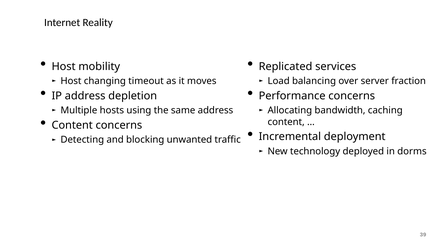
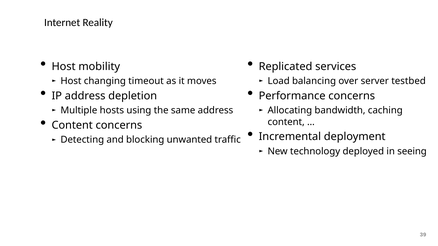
fraction: fraction -> testbed (409, 81)
dorms: dorms -> seeing (412, 152)
